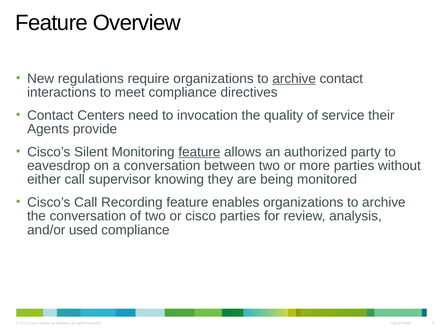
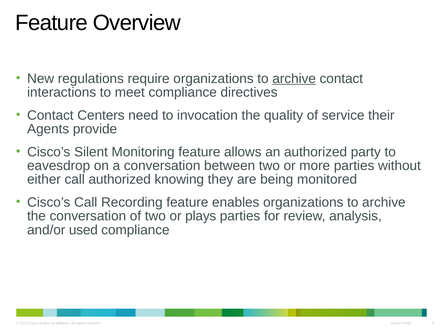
feature underline: present -> none (199, 152)
call supervisor: supervisor -> authorized (120, 180)
or cisco: cisco -> plays (201, 216)
